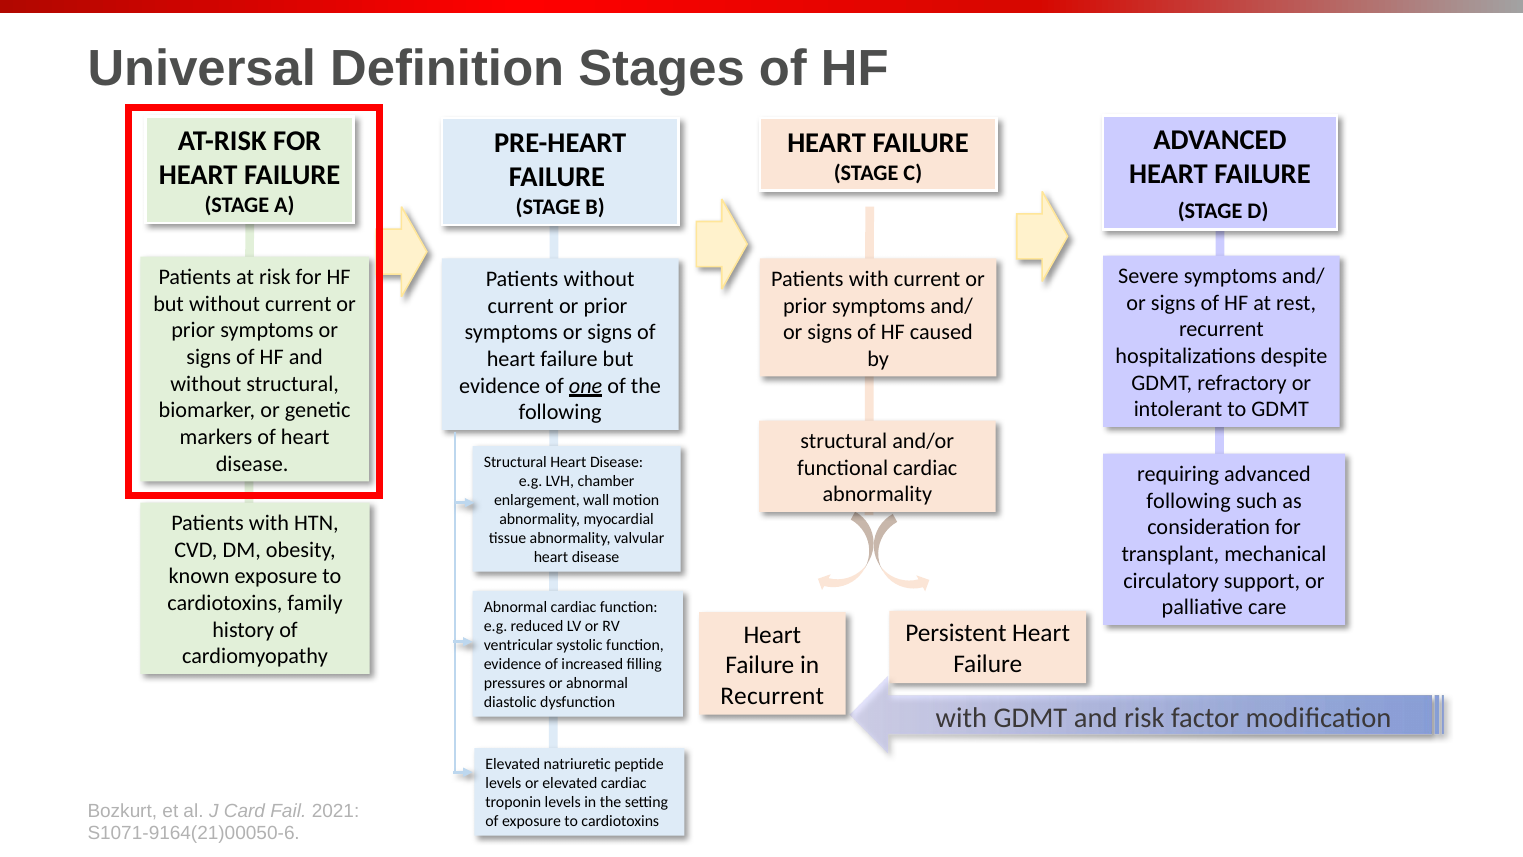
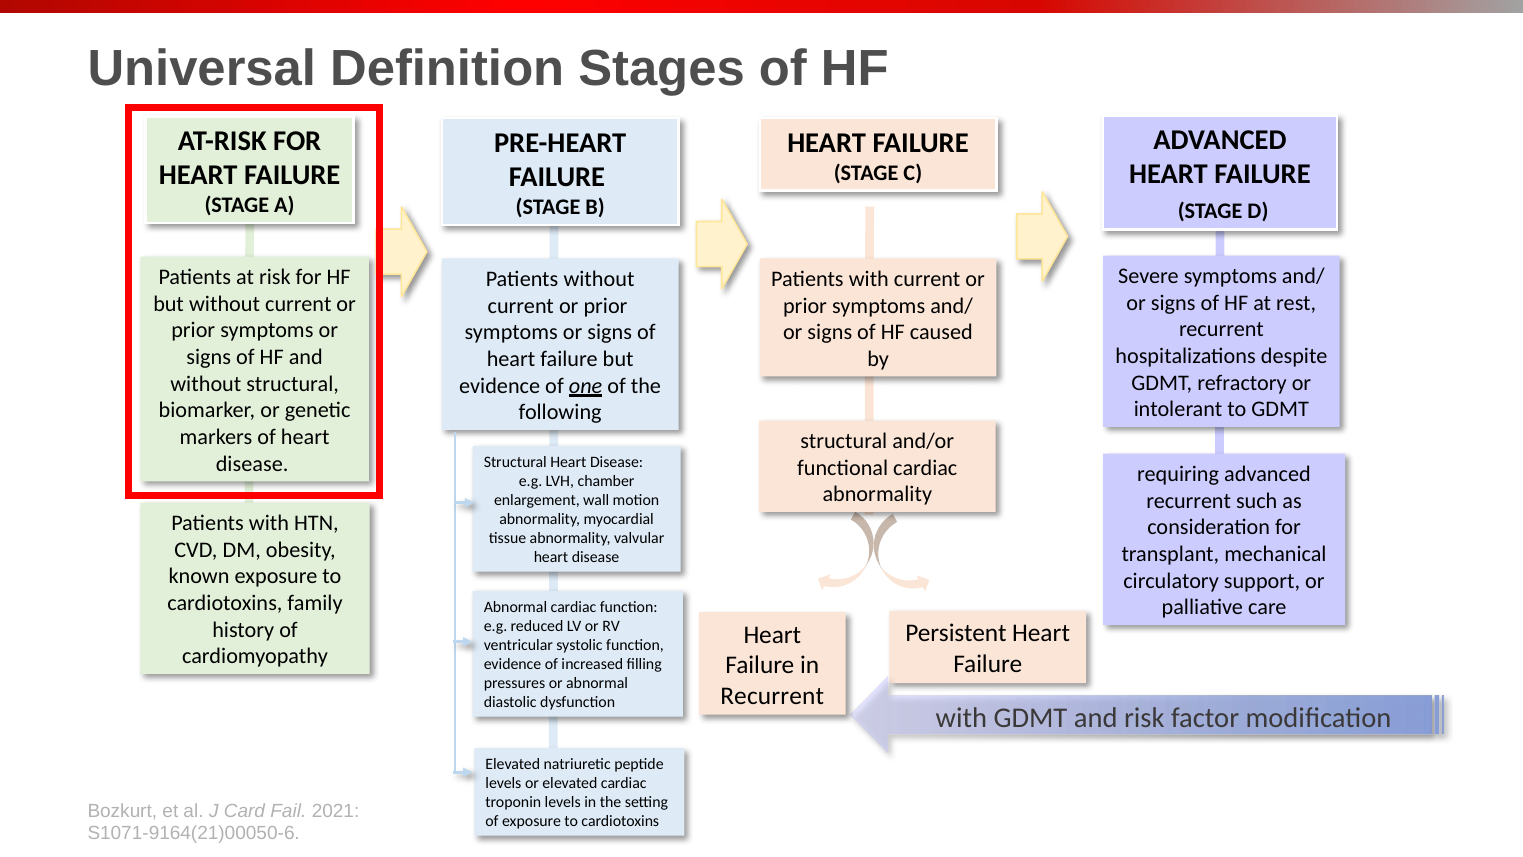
following: following -> recurrent (1189, 501)
